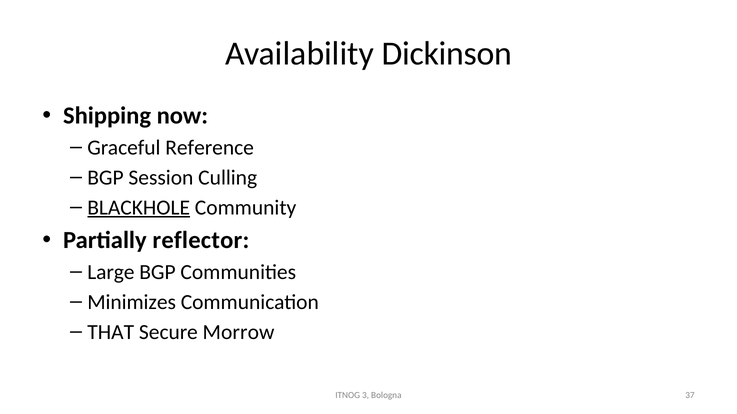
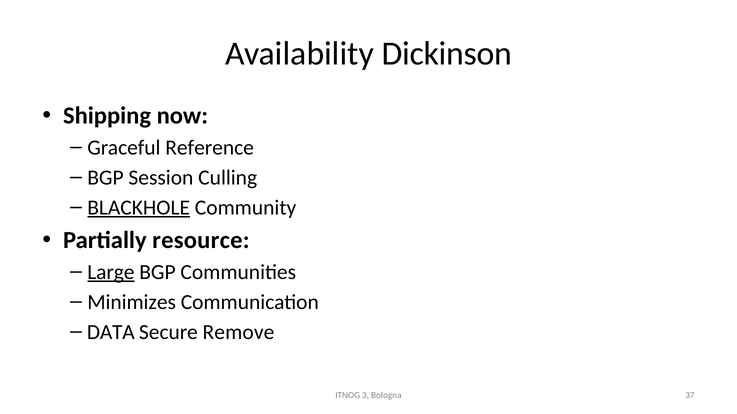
reflector: reflector -> resource (201, 241)
Large underline: none -> present (111, 272)
THAT: THAT -> DATA (111, 333)
Morrow: Morrow -> Remove (239, 333)
